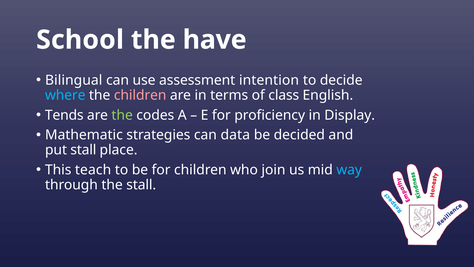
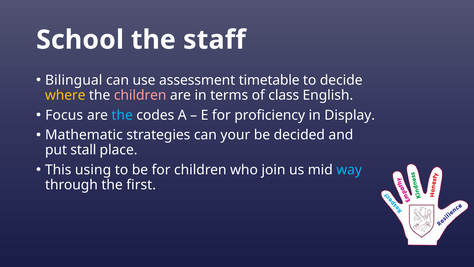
have: have -> staff (214, 40)
intention: intention -> timetable (269, 80)
where colour: light blue -> yellow (65, 95)
Tends: Tends -> Focus (64, 115)
the colour: light green -> light blue (122, 115)
data: data -> your (235, 135)
teach: teach -> using (93, 170)
the stall: stall -> first (141, 185)
